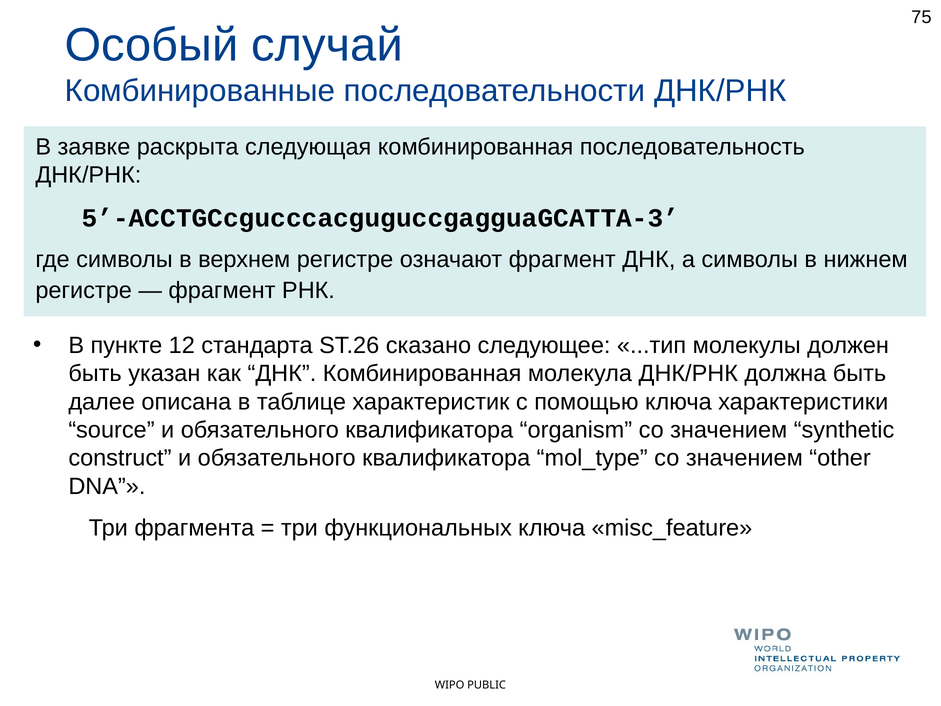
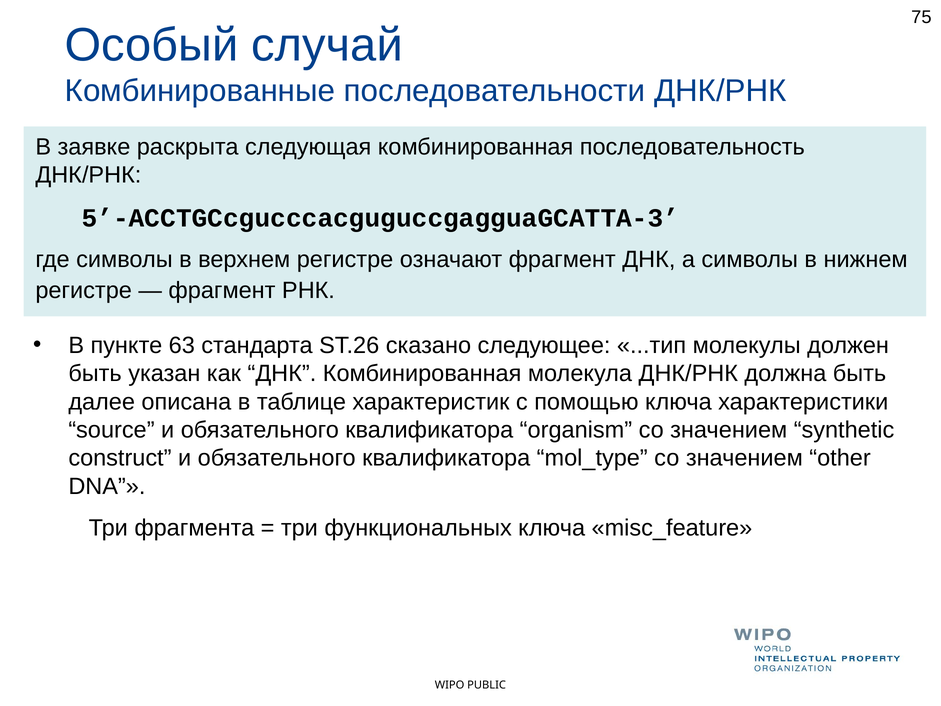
12: 12 -> 63 (182, 345)
